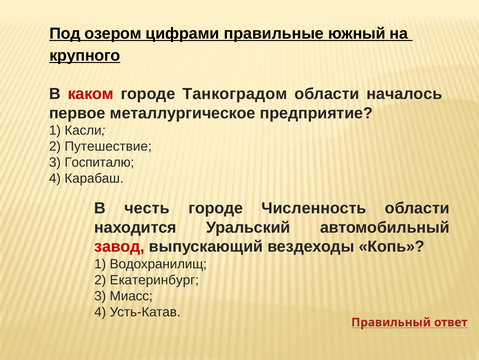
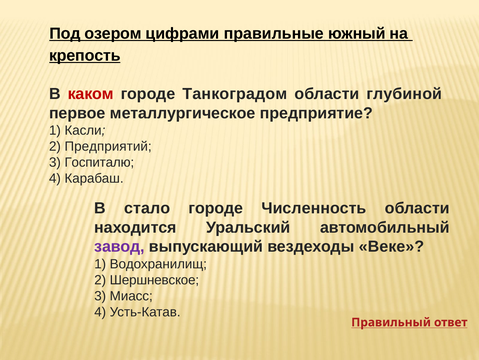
крупного: крупного -> крепость (85, 55)
началось: началось -> глубиной (404, 94)
Путешествие: Путешествие -> Предприятий (108, 146)
честь: честь -> стало (147, 208)
завод colour: red -> purple (119, 246)
Копь: Копь -> Веке (392, 246)
Екатеринбург: Екатеринбург -> Шершневское (154, 279)
